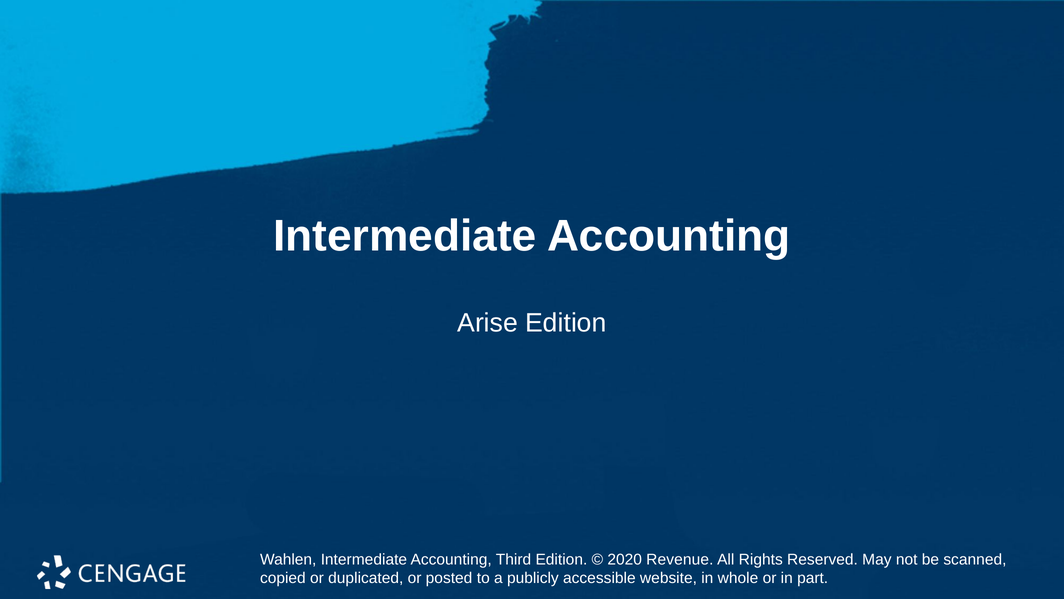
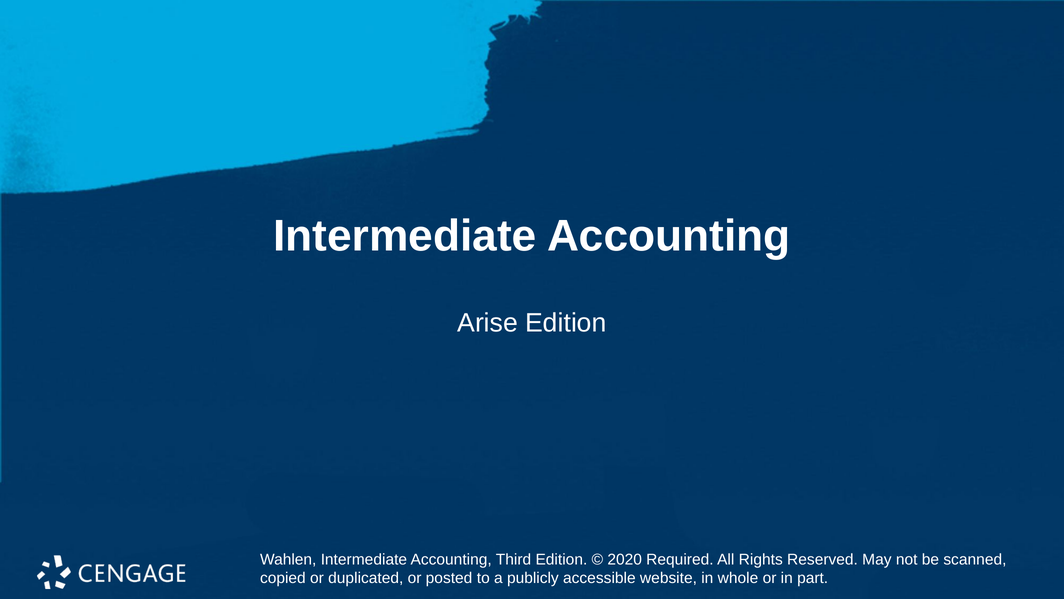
Revenue: Revenue -> Required (680, 559)
